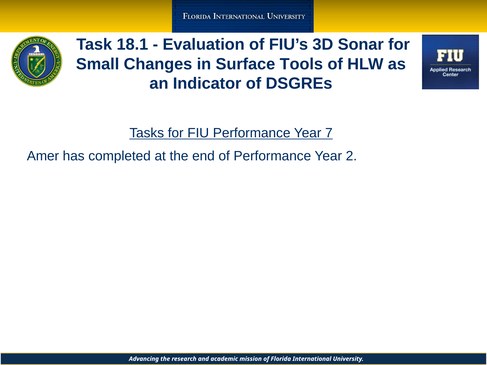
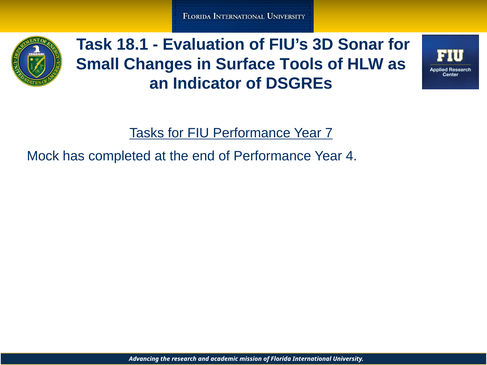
Amer: Amer -> Mock (43, 156)
2: 2 -> 4 (351, 156)
